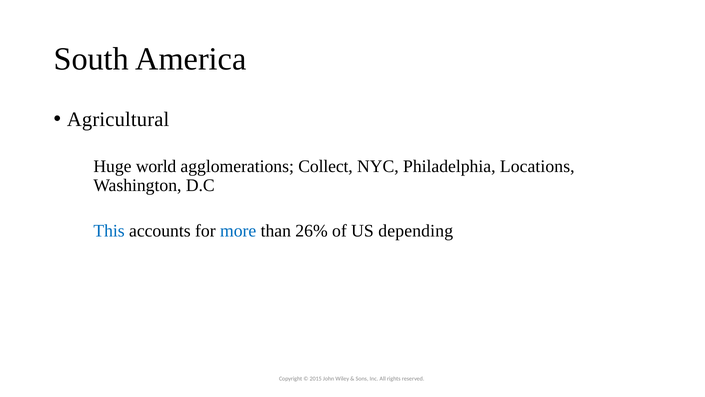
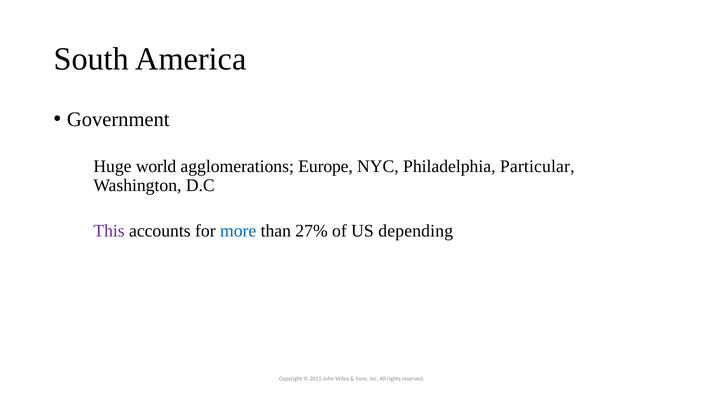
Agricultural: Agricultural -> Government (118, 119)
Collect: Collect -> Europe (326, 166)
Locations: Locations -> Particular (537, 166)
This colour: blue -> purple (109, 231)
26%: 26% -> 27% (312, 231)
